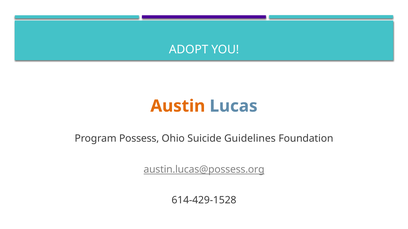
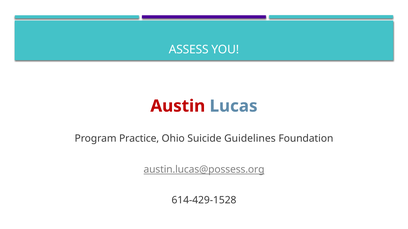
ADOPT: ADOPT -> ASSESS (189, 50)
Austin colour: orange -> red (178, 106)
Possess: Possess -> Practice (139, 139)
